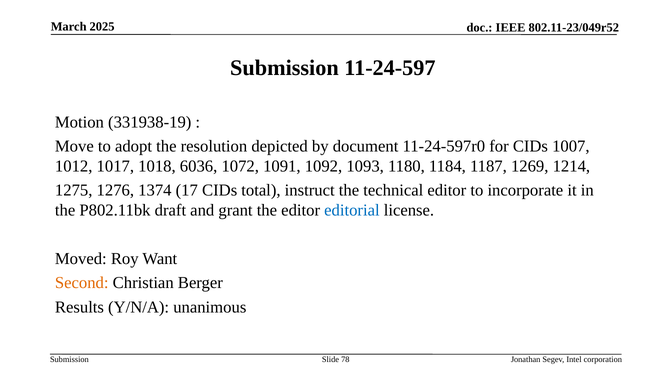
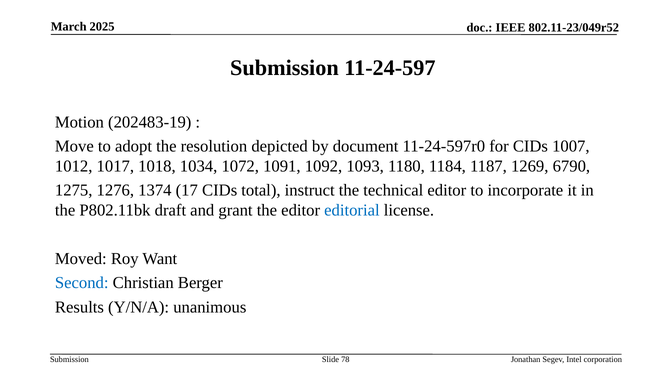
331938-19: 331938-19 -> 202483-19 (150, 122)
6036: 6036 -> 1034 (199, 166)
1214: 1214 -> 6790 (571, 166)
Second colour: orange -> blue (82, 283)
